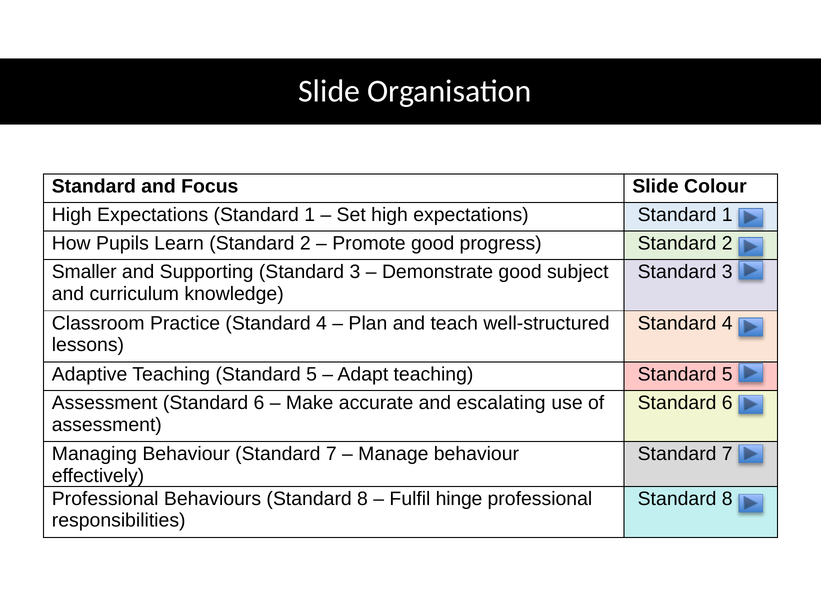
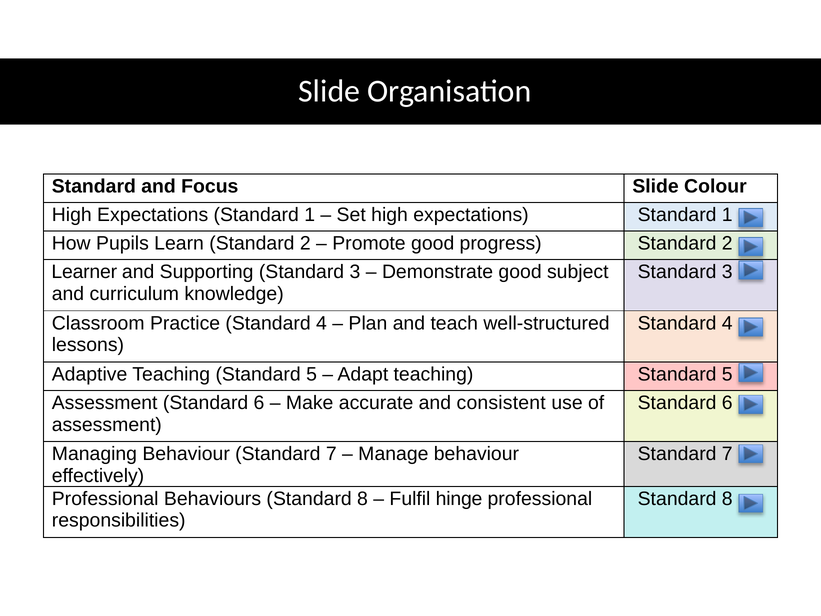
Smaller: Smaller -> Learner (84, 272)
escalating: escalating -> consistent (501, 403)
